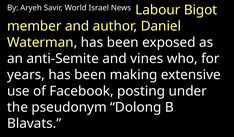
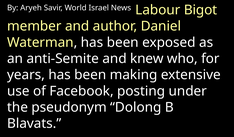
vines: vines -> knew (147, 59)
